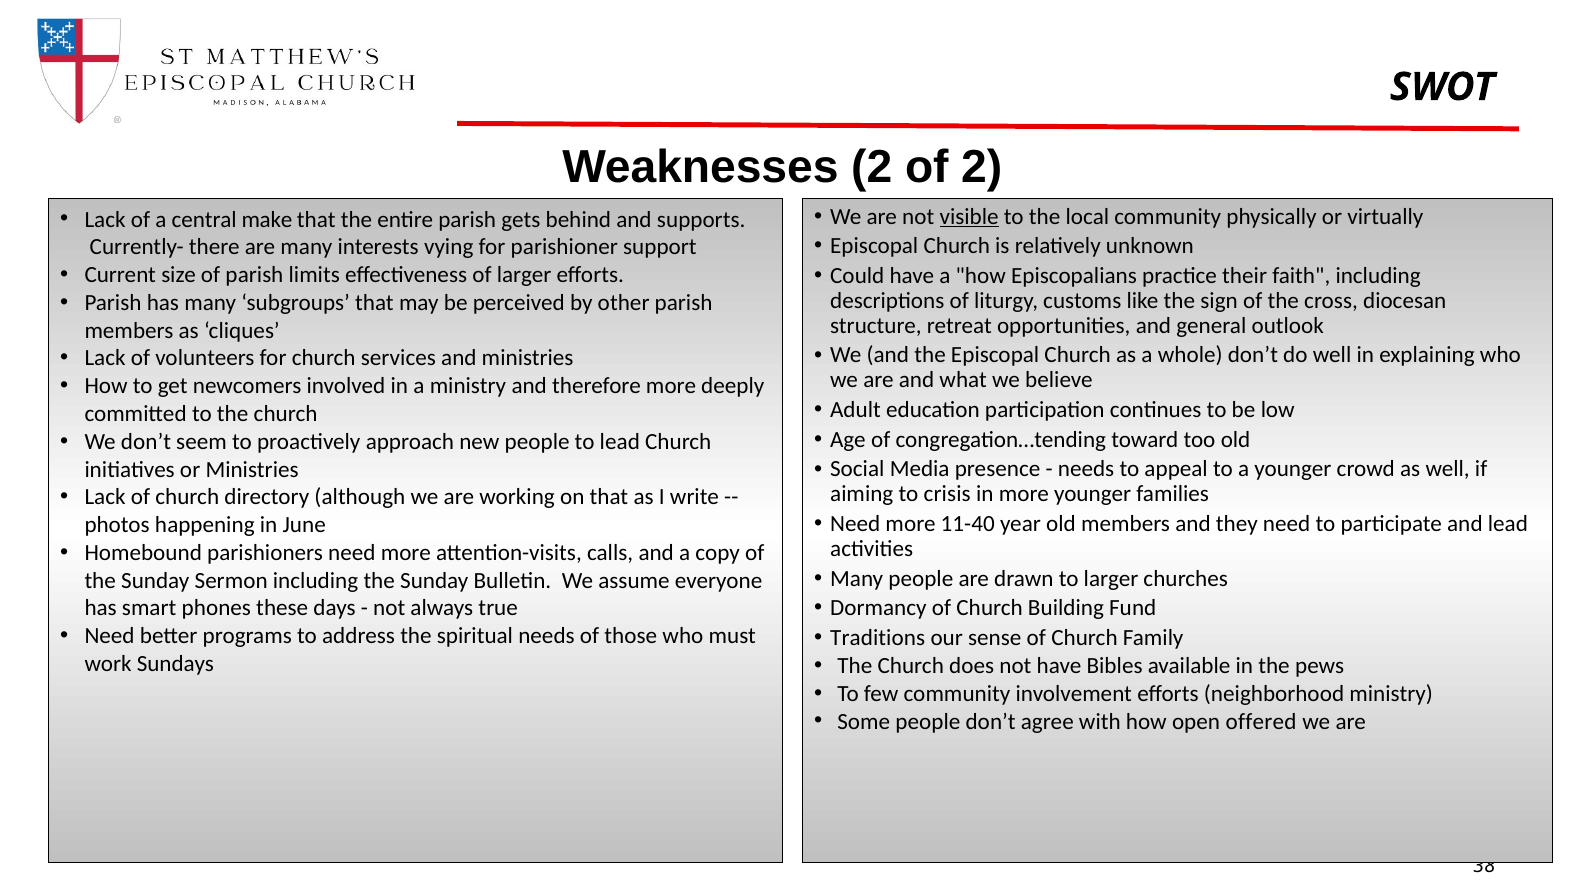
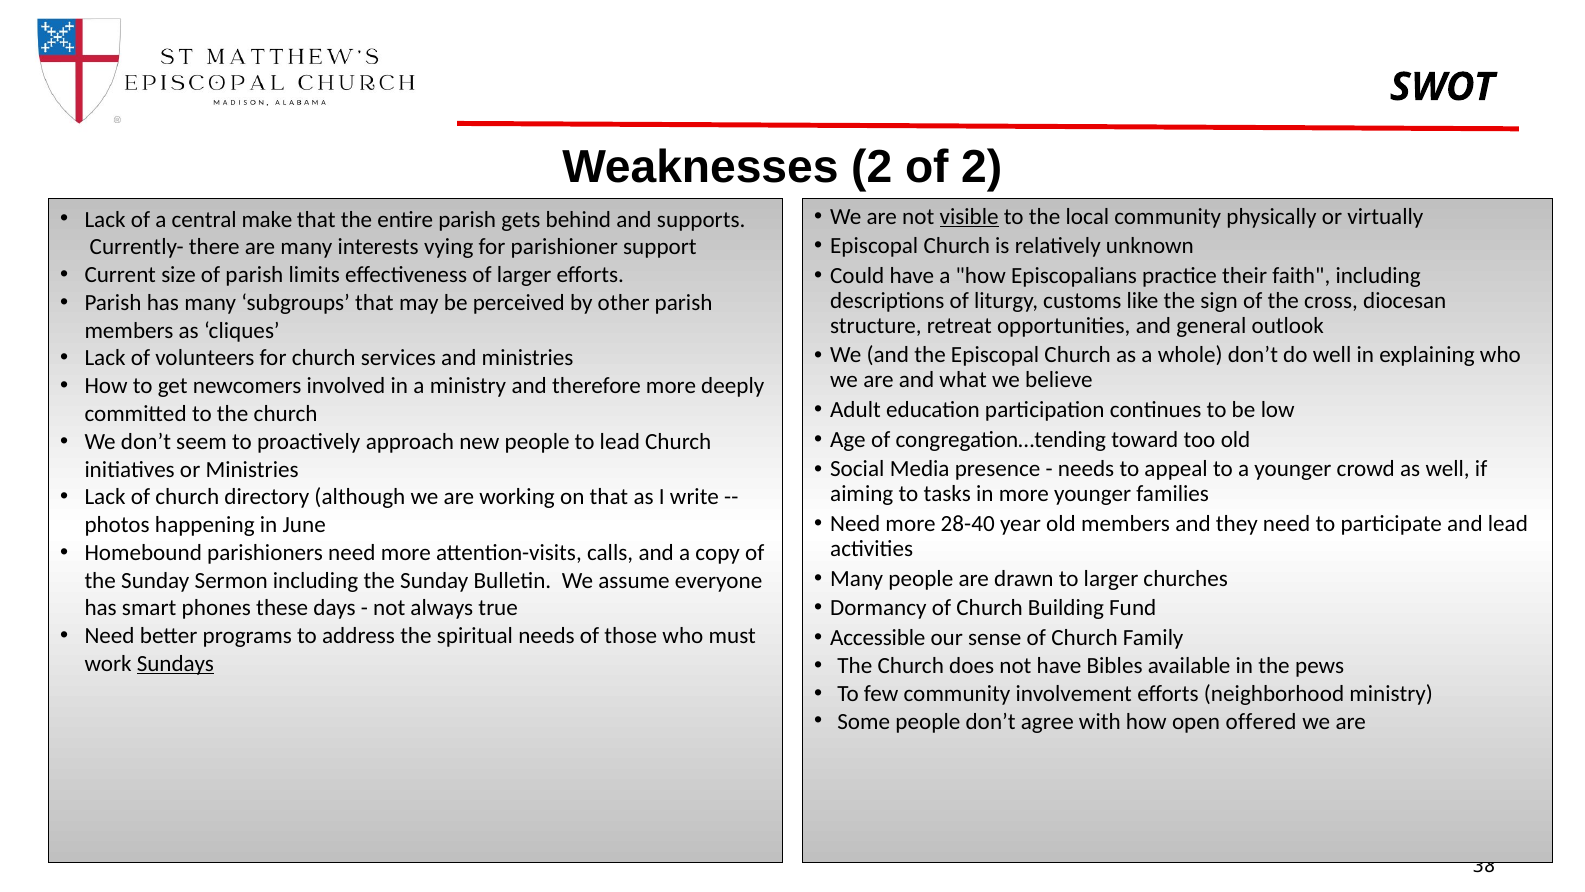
crisis: crisis -> tasks (947, 494)
11-40: 11-40 -> 28-40 (968, 524)
Traditions: Traditions -> Accessible (878, 637)
Sundays underline: none -> present (175, 663)
